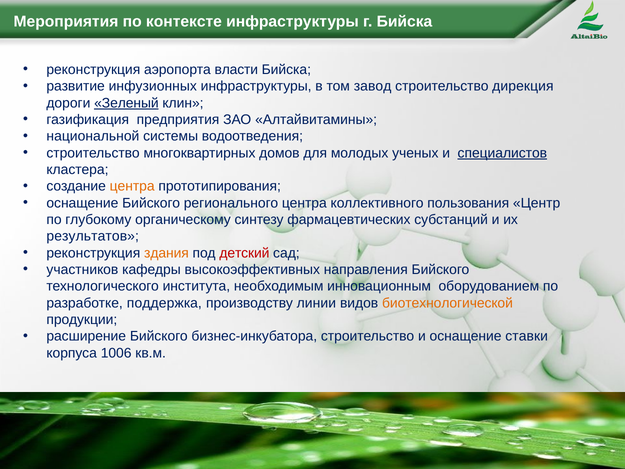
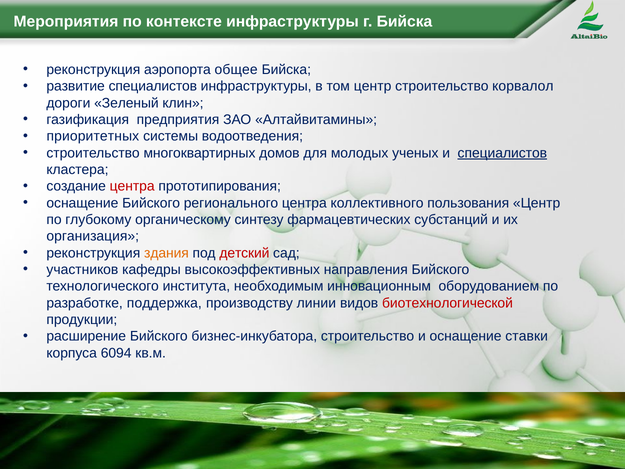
власти: власти -> общее (236, 70)
развитие инфузионных: инфузионных -> специалистов (153, 86)
том завод: завод -> центр (373, 86)
дирекция: дирекция -> корвалол (523, 86)
Зеленый underline: present -> none (126, 103)
национальной: национальной -> приоритетных (93, 136)
центра colour: orange -> red (132, 186)
результатов: результатов -> организация (93, 236)
биотехнологической colour: orange -> red (447, 303)
1006: 1006 -> 6094 (116, 353)
